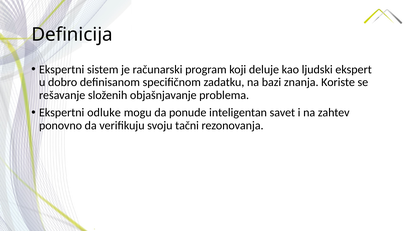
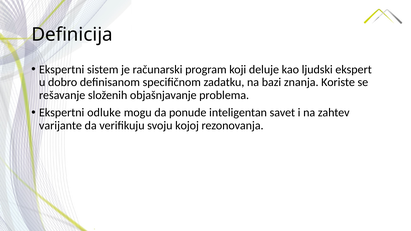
ponovno: ponovno -> varijante (60, 126)
tačni: tačni -> kojoj (187, 126)
